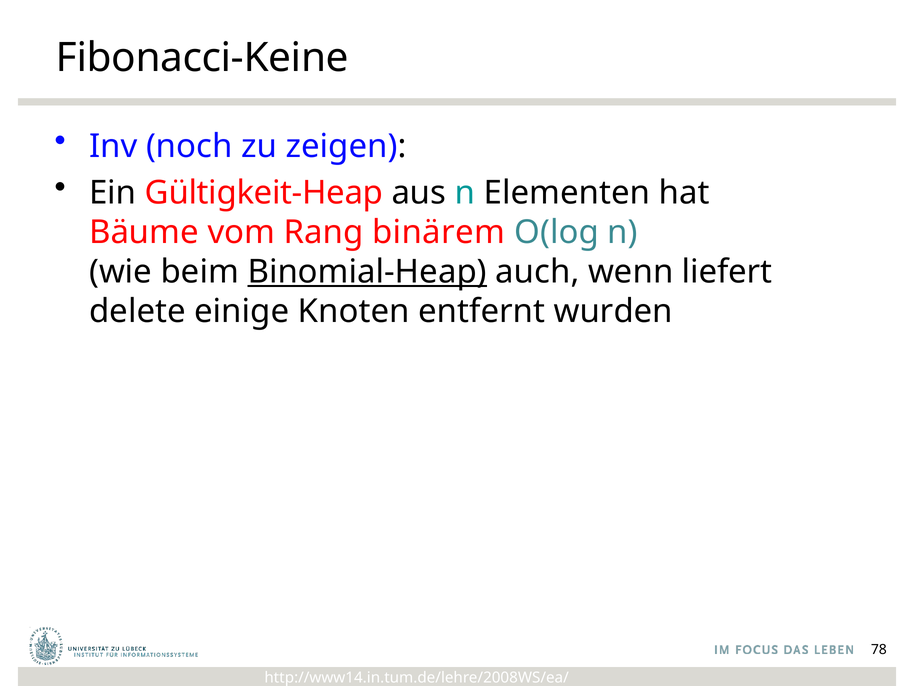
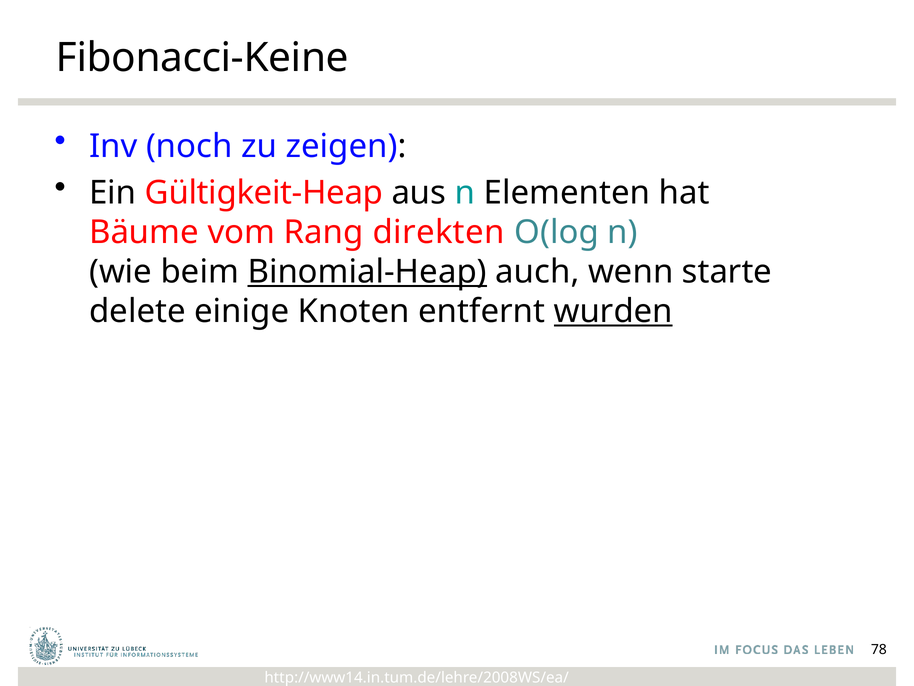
binärem: binärem -> direkten (439, 232)
liefert: liefert -> starte (727, 272)
wurden underline: none -> present (613, 311)
